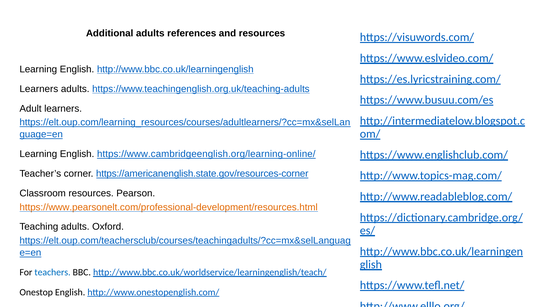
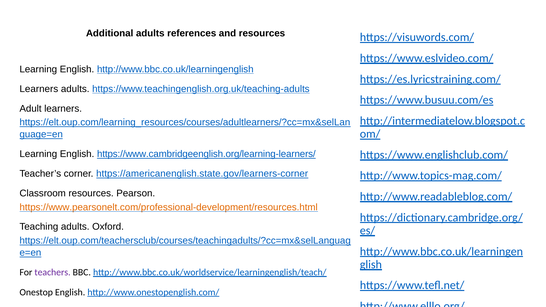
https://www.cambridgeenglish.org/learning-online/: https://www.cambridgeenglish.org/learning-online/ -> https://www.cambridgeenglish.org/learning-learners/ (206, 154)
https://americanenglish.state.gov/resources-corner: https://americanenglish.state.gov/resources-corner -> https://americanenglish.state.gov/learners-corner (202, 174)
teachers colour: blue -> purple (53, 272)
